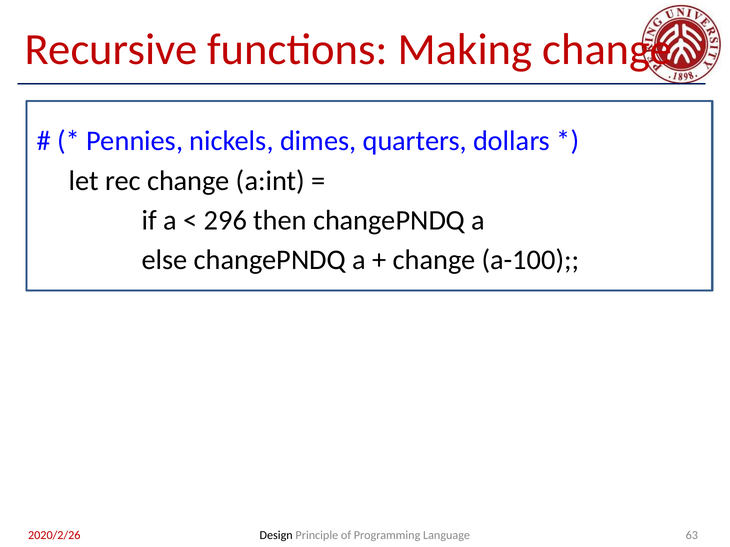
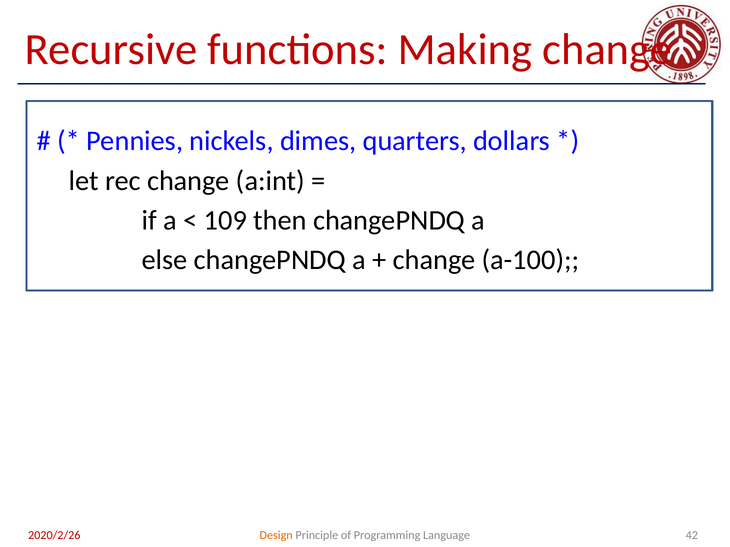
296: 296 -> 109 (225, 221)
Design colour: black -> orange (276, 536)
63: 63 -> 42 (692, 536)
